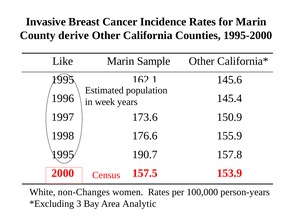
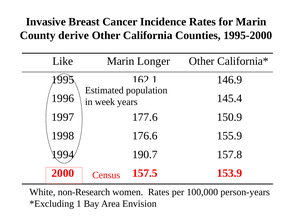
Sample: Sample -> Longer (154, 61)
145.6: 145.6 -> 146.9 (230, 80)
173.6: 173.6 -> 177.6 (145, 117)
1995: 1995 -> 1994 (63, 154)
non-Changes: non-Changes -> non-Research (84, 192)
3: 3 -> 1 (79, 203)
Analytic: Analytic -> Envision (139, 203)
